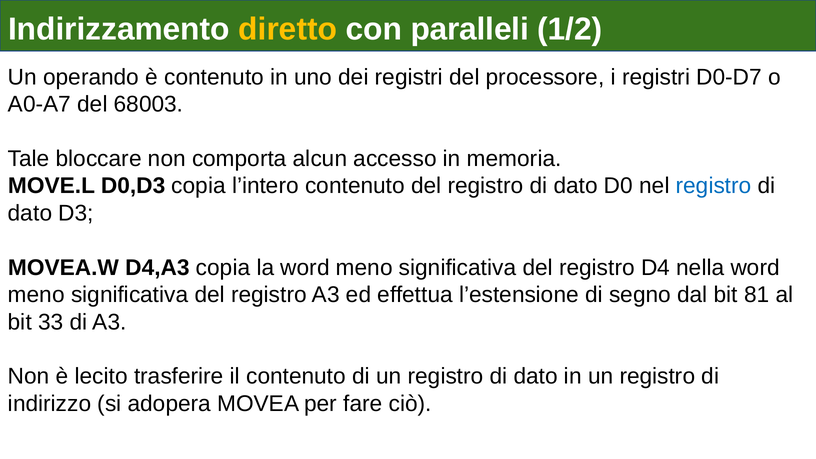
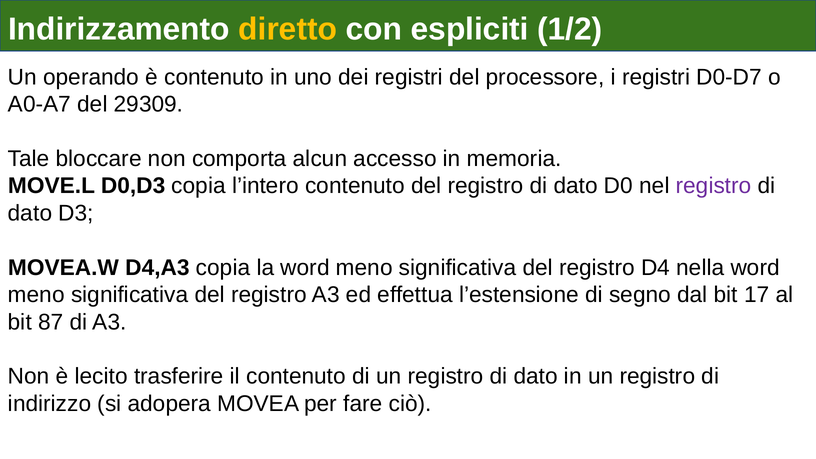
paralleli: paralleli -> espliciti (470, 29)
68003: 68003 -> 29309 (149, 104)
registro colour: blue -> purple (714, 186)
81: 81 -> 17 (757, 295)
33: 33 -> 87 (51, 322)
